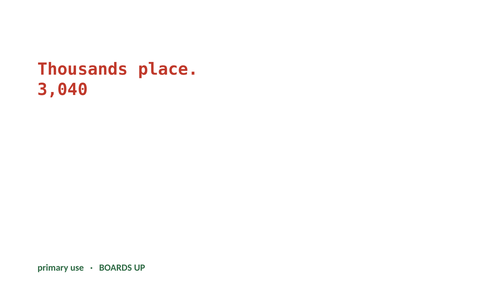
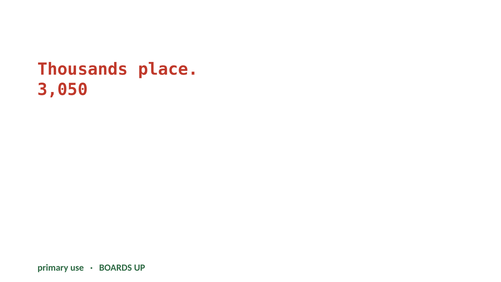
3,040: 3,040 -> 3,050 (63, 89)
